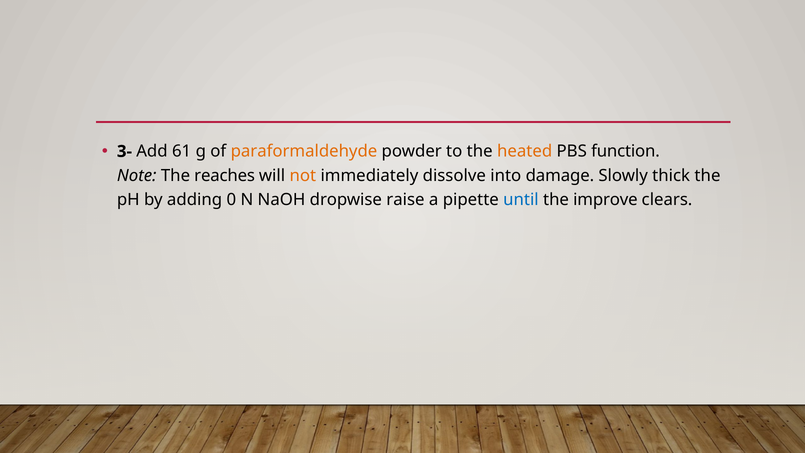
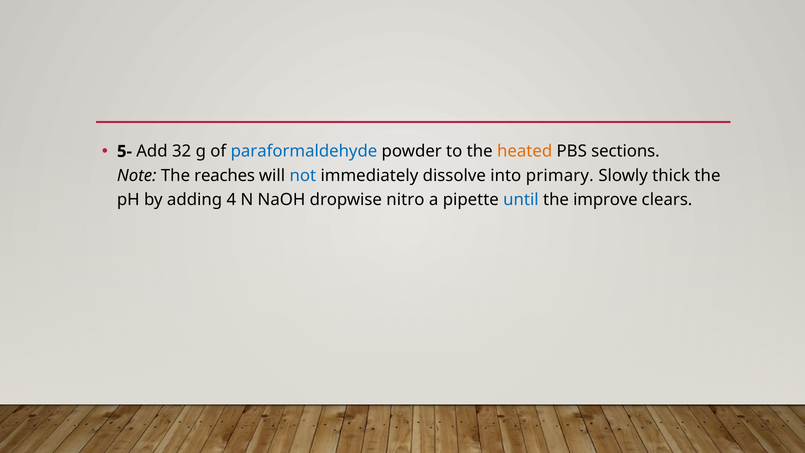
3-: 3- -> 5- (124, 151)
61: 61 -> 32 (182, 151)
paraformaldehyde colour: orange -> blue (304, 151)
function: function -> sections (625, 151)
not colour: orange -> blue (303, 176)
damage: damage -> primary (560, 176)
0: 0 -> 4 (231, 200)
raise: raise -> nitro (405, 200)
